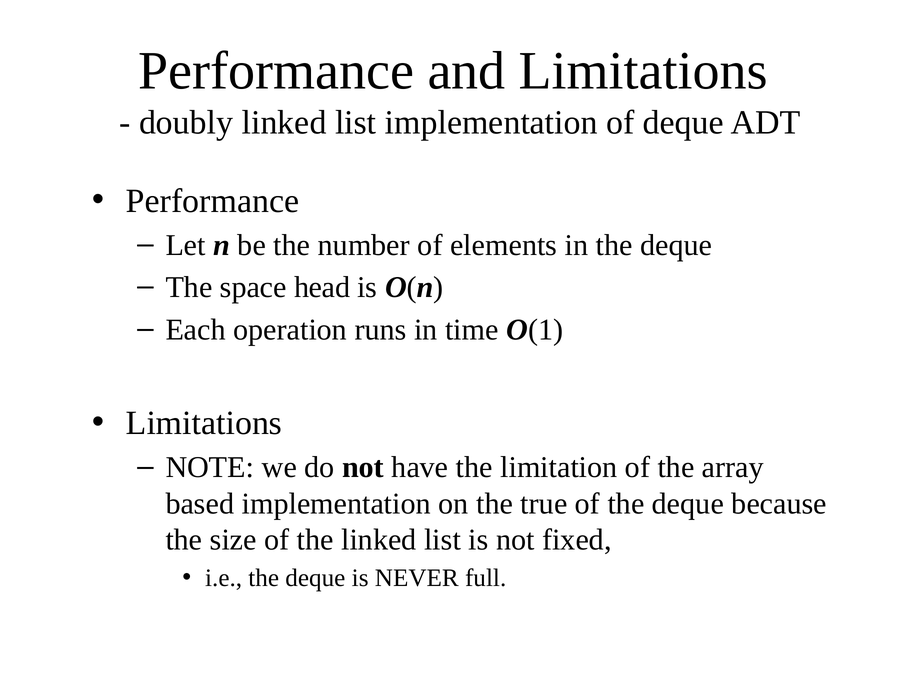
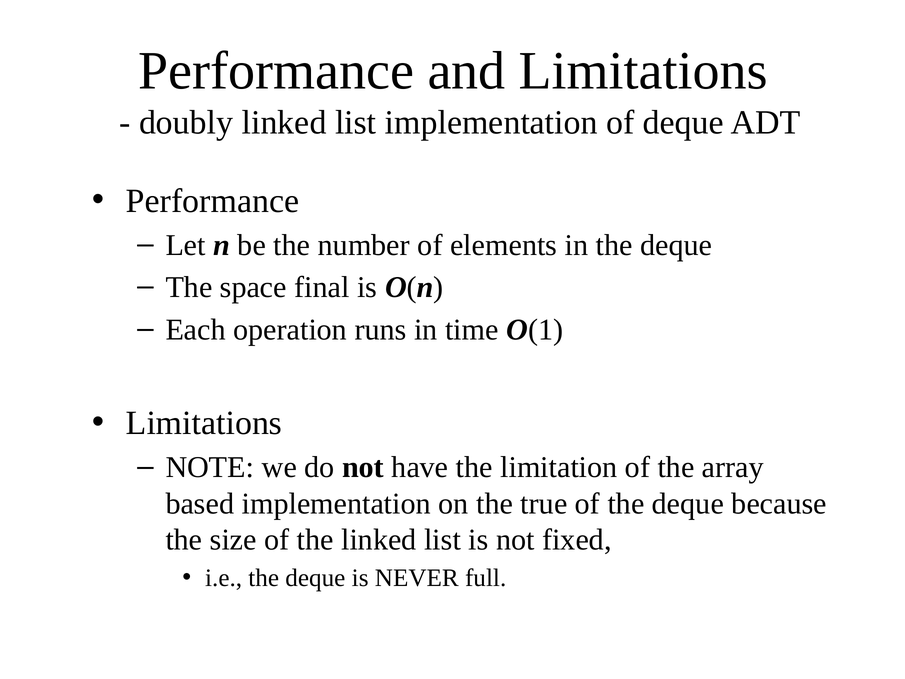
head: head -> final (322, 287)
